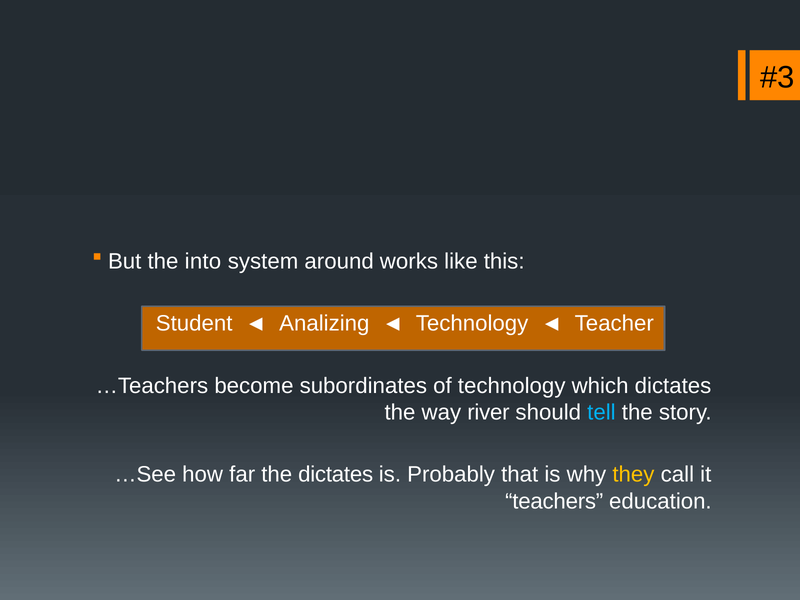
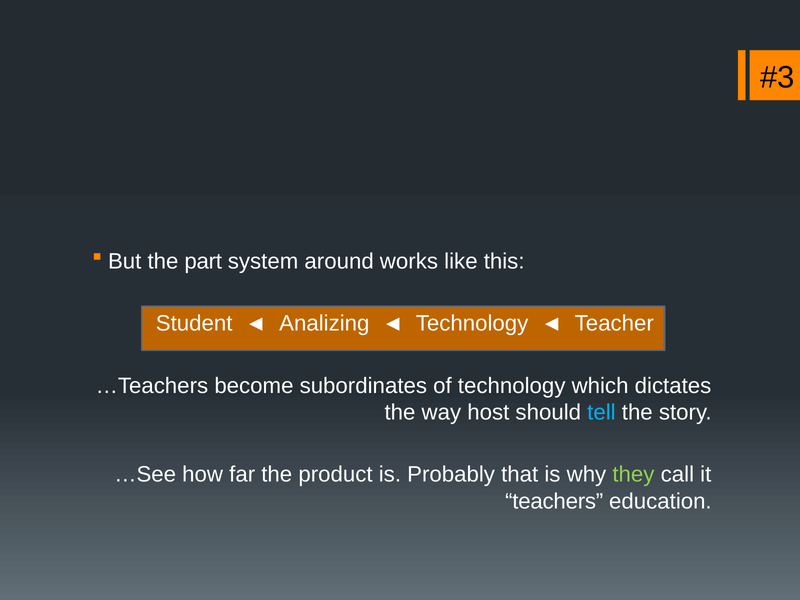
into: into -> part (203, 261)
river: river -> host (488, 412)
the dictates: dictates -> product (336, 475)
they colour: yellow -> light green (633, 475)
